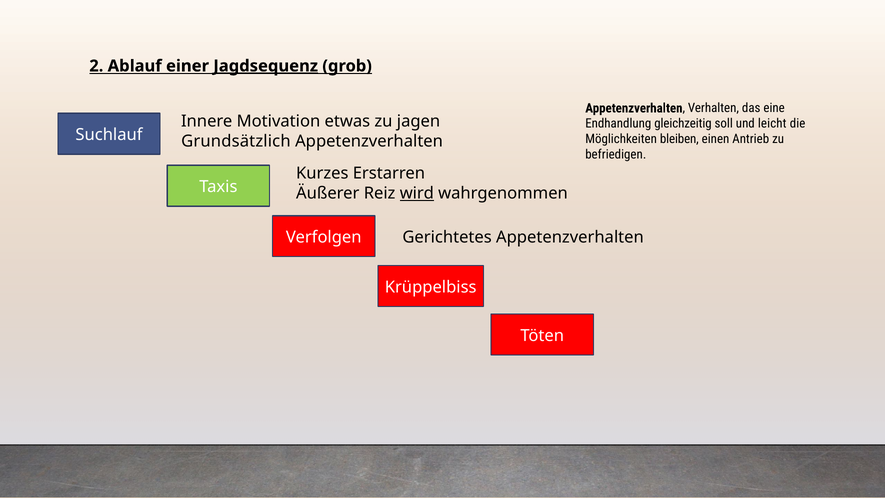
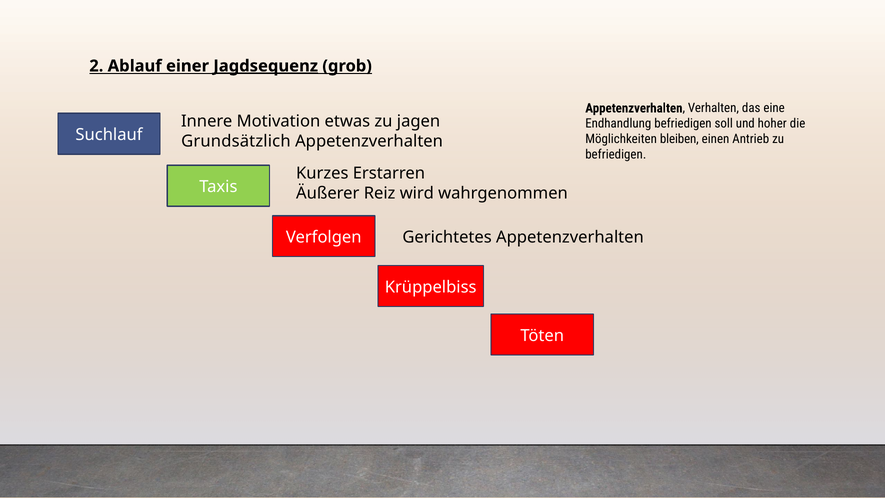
Endhandlung gleichzeitig: gleichzeitig -> befriedigen (683, 124)
leicht: leicht -> hoher (772, 124)
wird underline: present -> none (417, 193)
